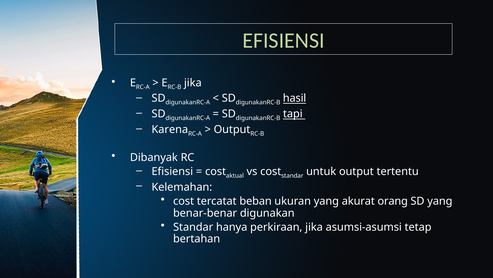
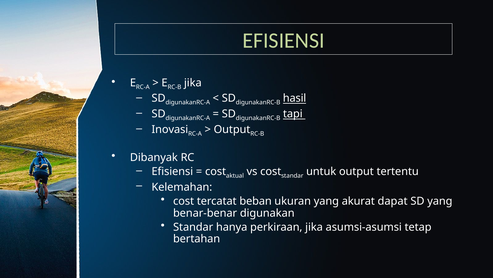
Karena: Karena -> Inovasi (170, 129)
orang: orang -> dapat (393, 201)
